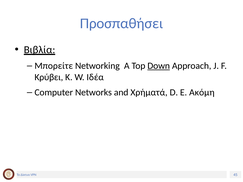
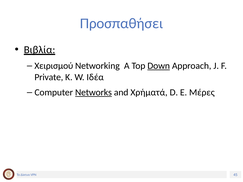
Μπορείτε: Μπορείτε -> Χειρισμού (54, 66)
Κρύβει: Κρύβει -> Private (49, 77)
Networks underline: none -> present (93, 93)
Ακόμη: Ακόμη -> Μέρες (202, 93)
